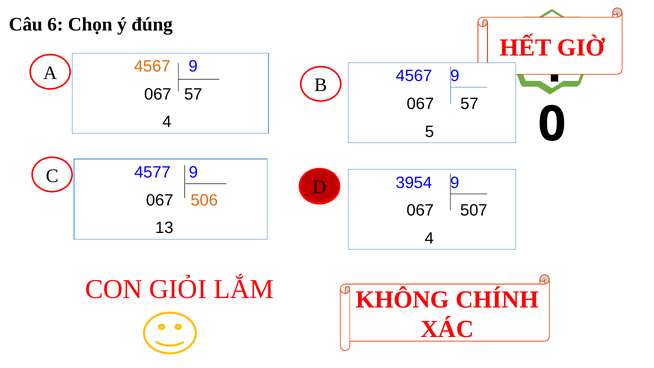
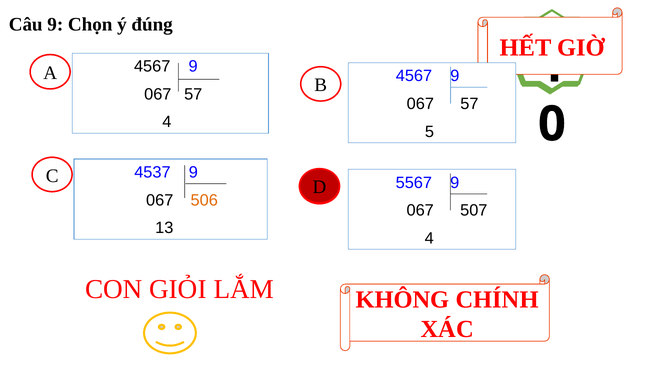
Câu 6: 6 -> 9 (55, 25)
4567 colour: orange -> black (152, 66)
4577: 4577 -> 4537 (152, 172)
3954: 3954 -> 5567 (414, 183)
